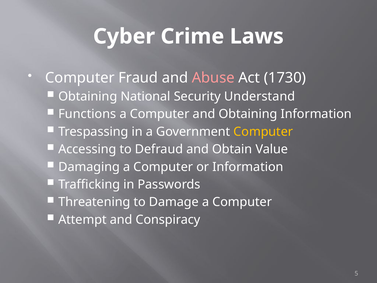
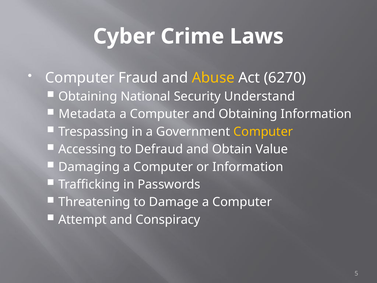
Abuse colour: pink -> yellow (213, 78)
1730: 1730 -> 6270 (285, 78)
Functions: Functions -> Metadata (87, 114)
